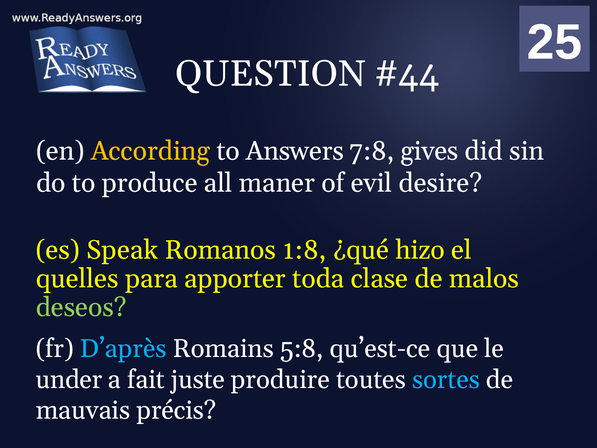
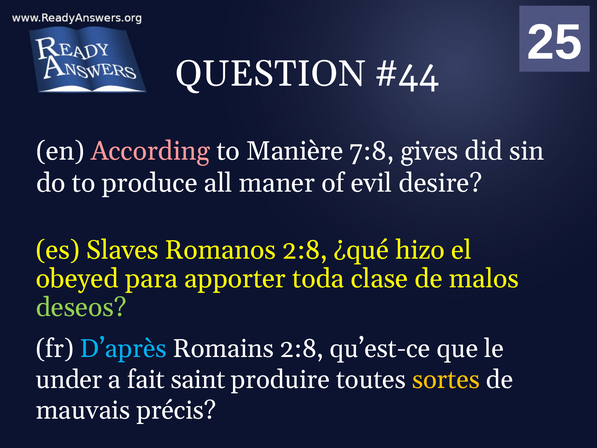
According colour: yellow -> pink (150, 151)
Answers: Answers -> Manière (295, 151)
Speak: Speak -> Slaves (122, 250)
Romanos 1:8: 1:8 -> 2:8 (305, 250)
quelles: quelles -> obeyed (77, 279)
Romains 5:8: 5:8 -> 2:8 (302, 349)
juste: juste -> saint (198, 379)
sortes colour: light blue -> yellow (446, 379)
